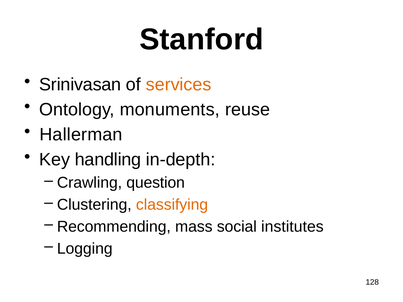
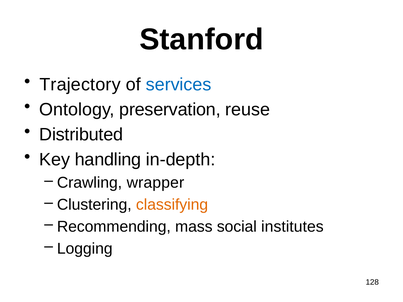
Srinivasan: Srinivasan -> Trajectory (80, 85)
services colour: orange -> blue (179, 85)
monuments: monuments -> preservation (170, 110)
Hallerman: Hallerman -> Distributed (81, 135)
question: question -> wrapper (155, 183)
